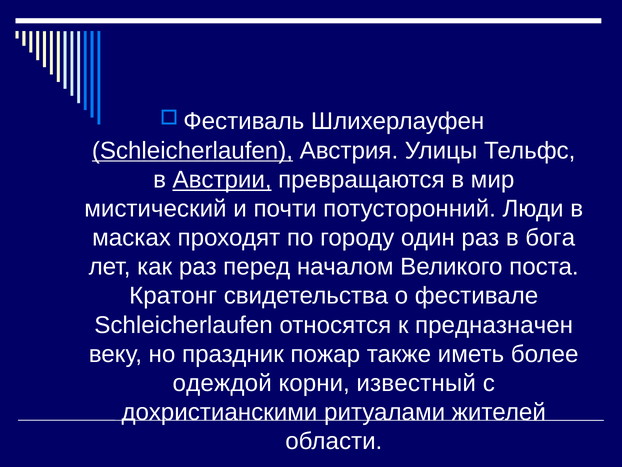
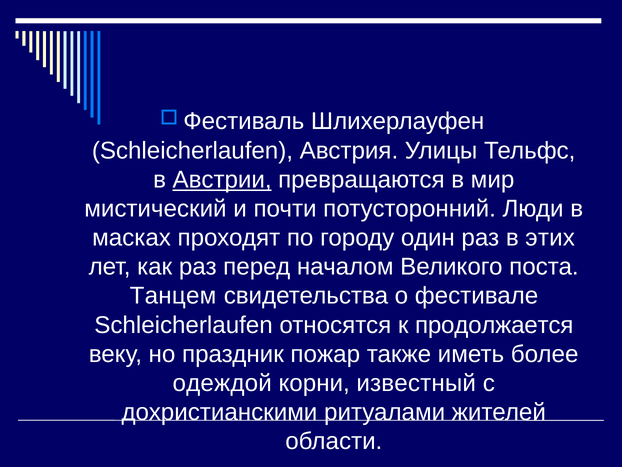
Schleicherlaufen underline: present -> none (192, 150)
бога: бога -> этих (550, 238)
Кратонг: Кратонг -> Танцем (173, 296)
предназначен: предназначен -> продолжается (494, 325)
